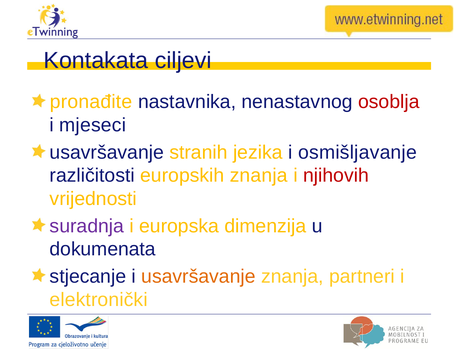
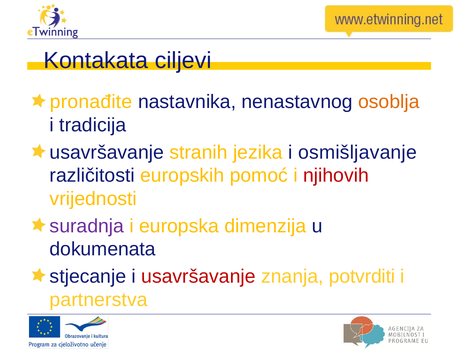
osoblja colour: red -> orange (389, 102)
mjeseci: mjeseci -> tradicija (93, 125)
europskih znanja: znanja -> pomoć (259, 176)
usavršavanje colour: orange -> red (198, 277)
partneri: partneri -> potvrditi (362, 277)
elektronički: elektronički -> partnerstva (99, 300)
